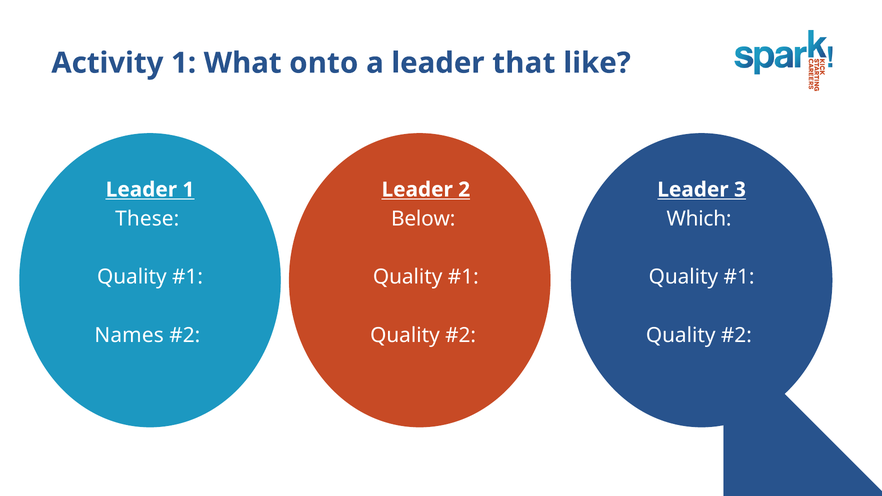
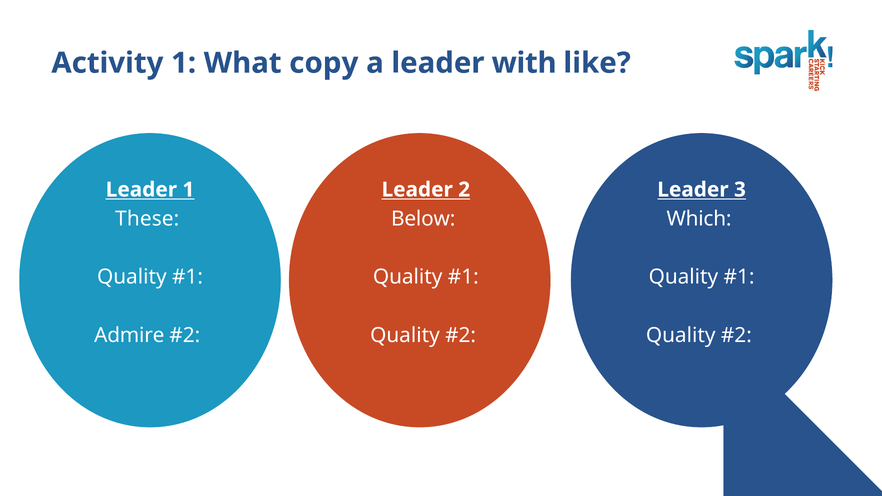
onto: onto -> copy (324, 63)
that: that -> with (524, 63)
Names: Names -> Admire (129, 335)
